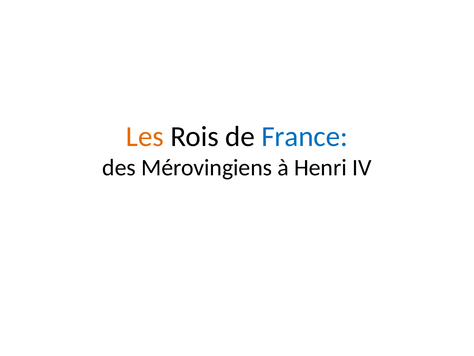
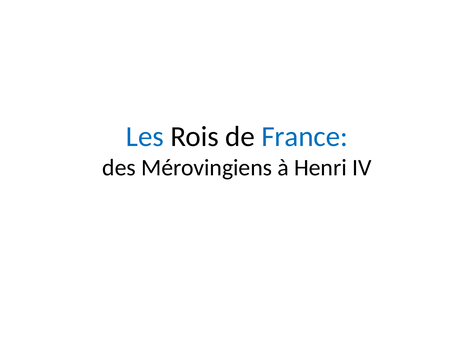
Les colour: orange -> blue (145, 136)
